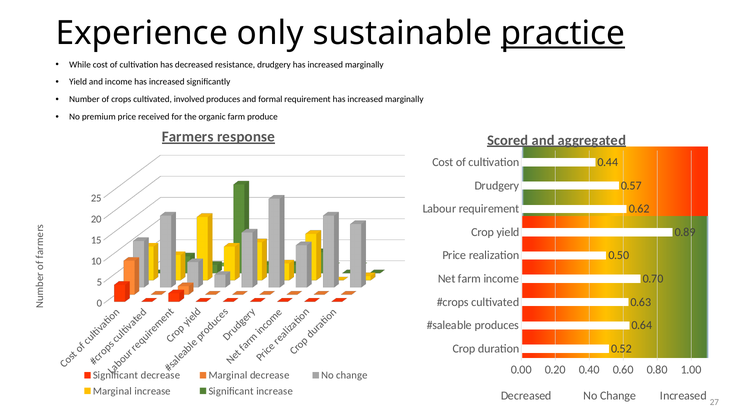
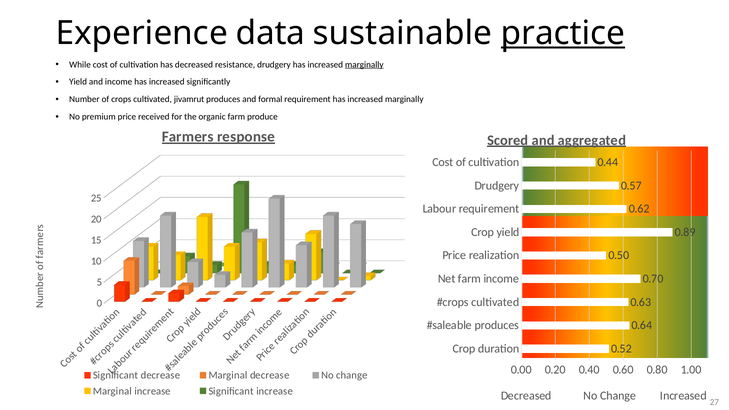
only: only -> data (271, 33)
marginally underline: none -> present (364, 65)
involved: involved -> jivamrut (189, 99)
